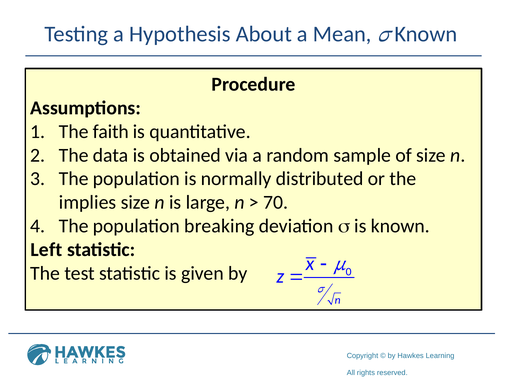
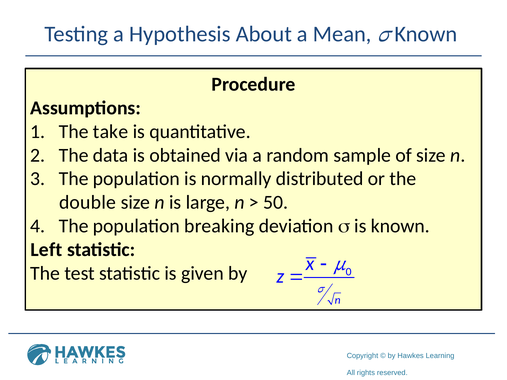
faith: faith -> take (111, 132)
implies: implies -> double (87, 203)
70: 70 -> 50 (276, 203)
